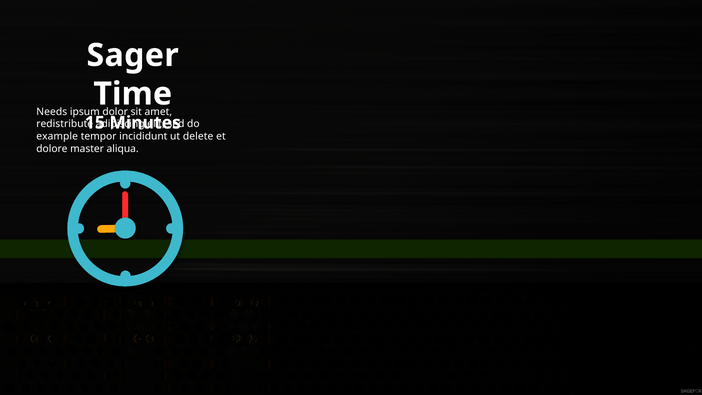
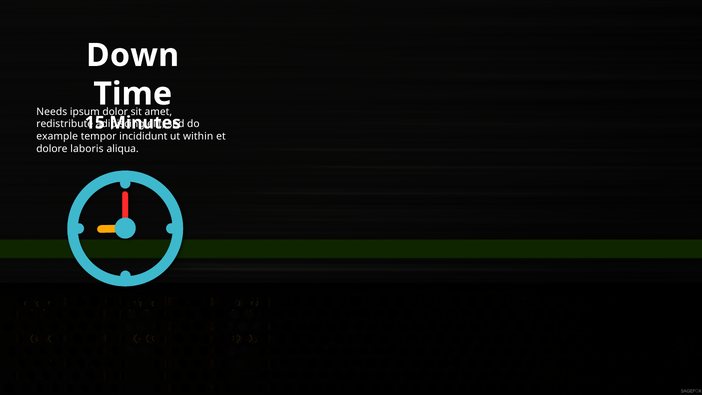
Sager: Sager -> Down (133, 55)
delete: delete -> within (198, 136)
master: master -> laboris (87, 149)
